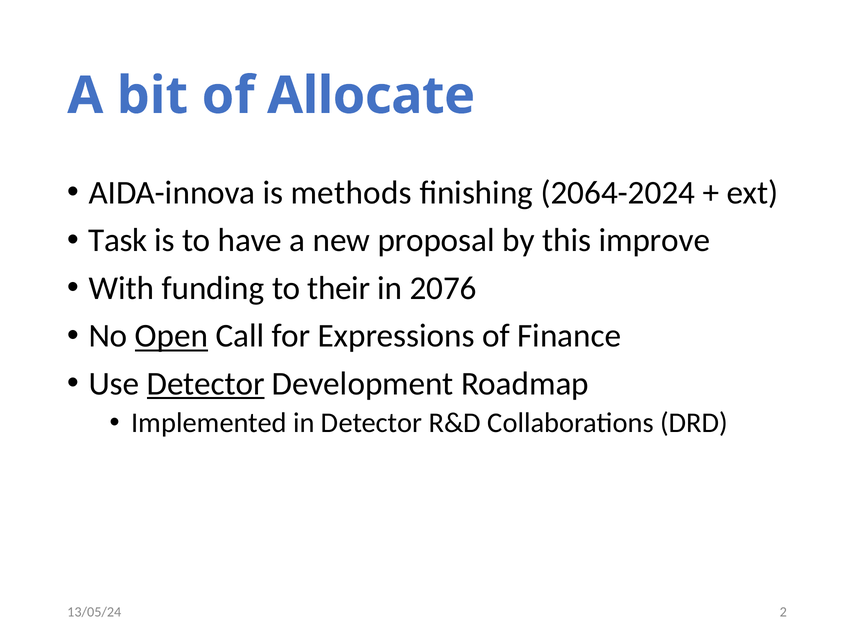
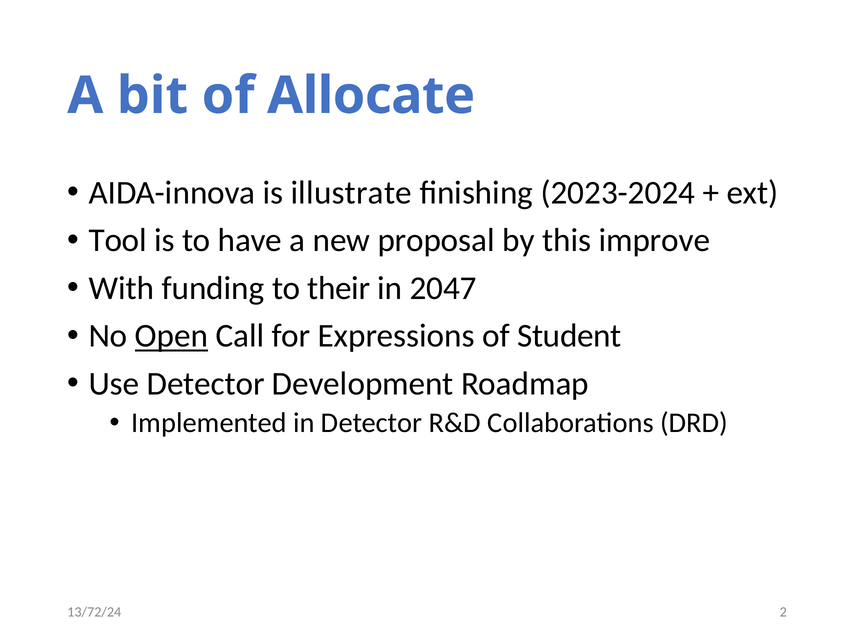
methods: methods -> illustrate (351, 193)
2064-2024: 2064-2024 -> 2023-2024 (618, 193)
Task: Task -> Tool (118, 240)
2076: 2076 -> 2047 (443, 288)
Finance: Finance -> Student (569, 336)
Detector underline: present -> none (206, 383)
13/05/24: 13/05/24 -> 13/72/24 (94, 612)
